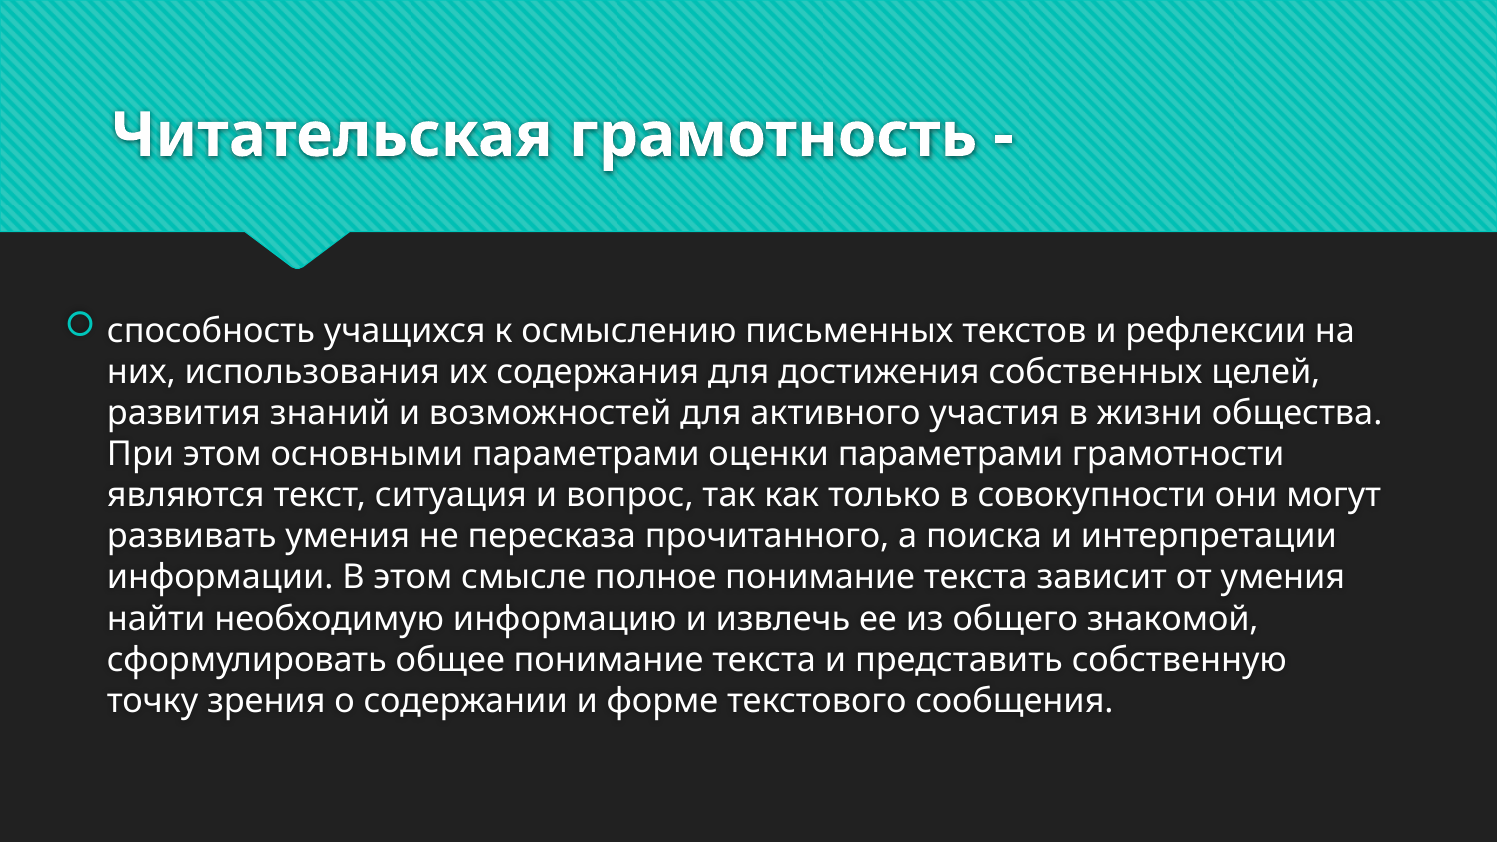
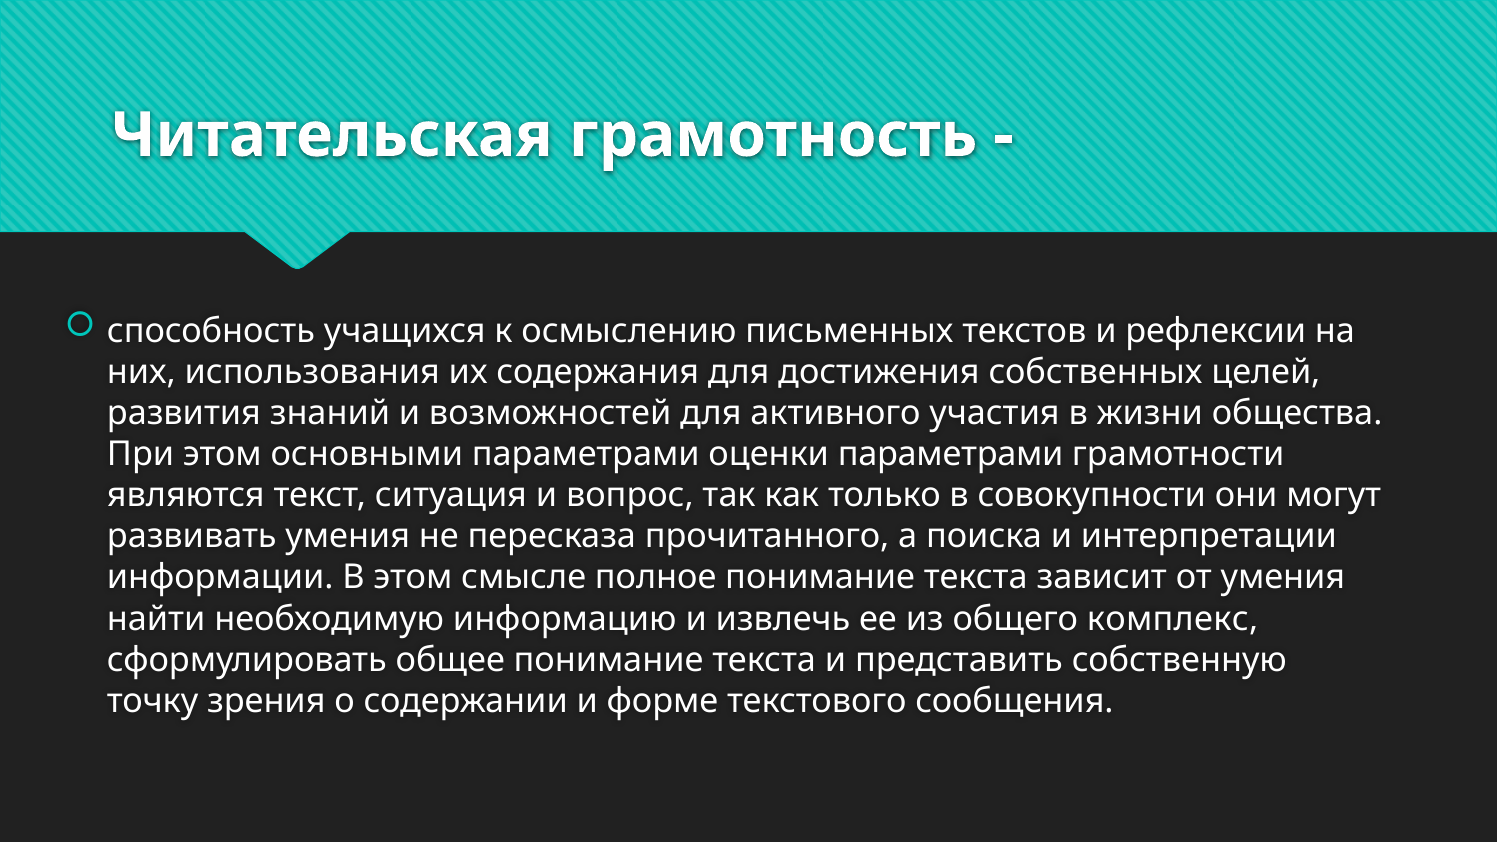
знакомой: знакомой -> комплекс (1173, 619)
